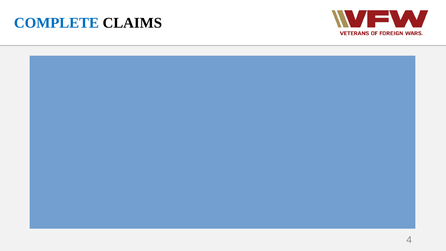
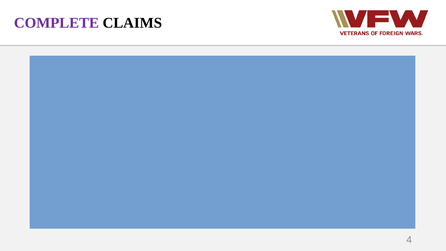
COMPLETE colour: blue -> purple (56, 23)
